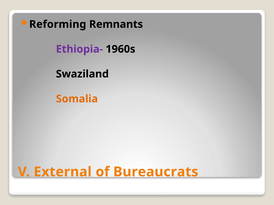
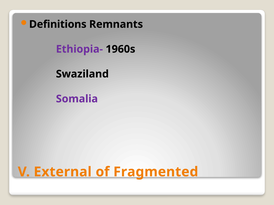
Reforming: Reforming -> Definitions (58, 24)
Somalia colour: orange -> purple (77, 99)
Bureaucrats: Bureaucrats -> Fragmented (156, 172)
